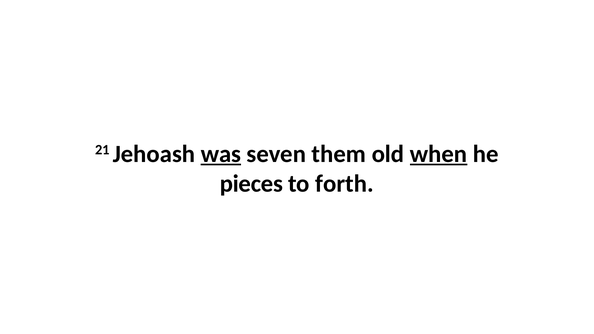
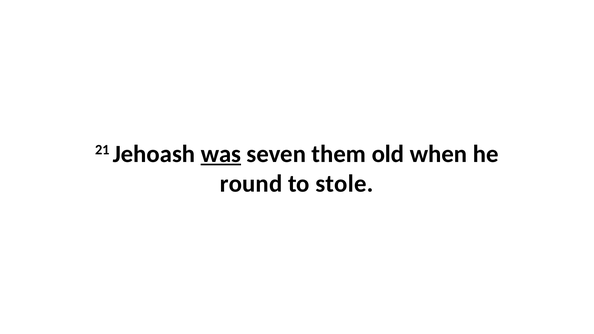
when underline: present -> none (439, 154)
pieces: pieces -> round (251, 184)
forth: forth -> stole (344, 184)
